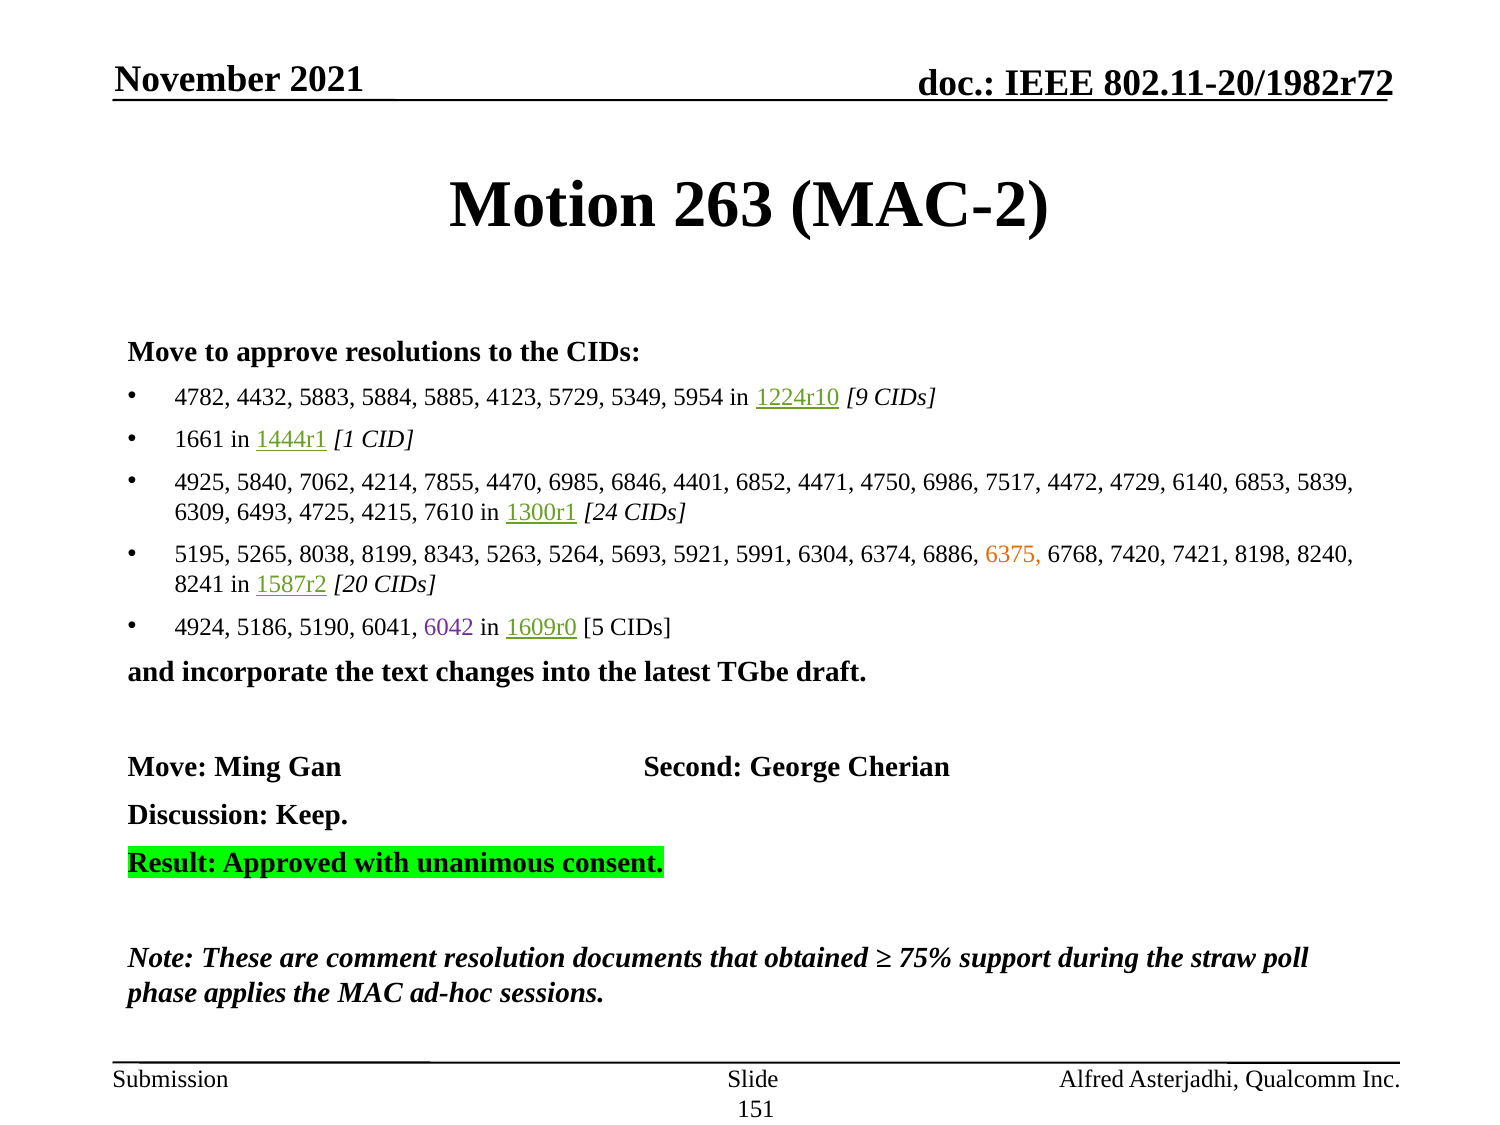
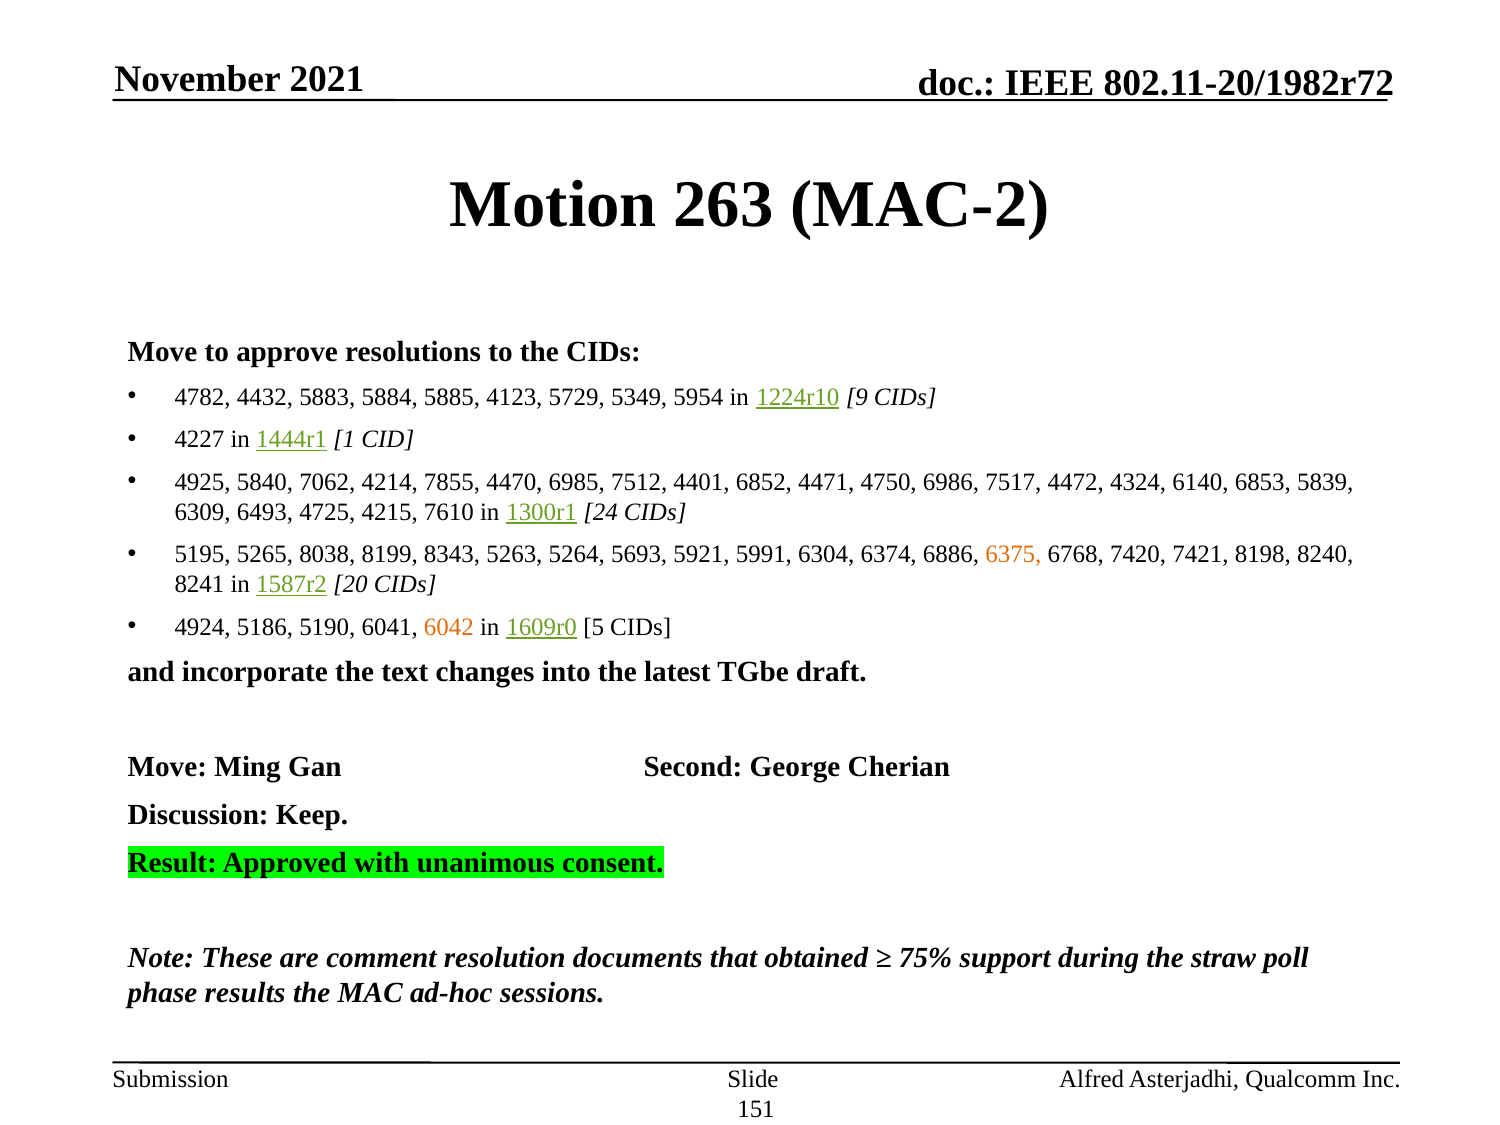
1661: 1661 -> 4227 (199, 439)
6846: 6846 -> 7512 (639, 482)
4729: 4729 -> 4324 (1138, 482)
6042 colour: purple -> orange (449, 627)
applies: applies -> results (245, 992)
